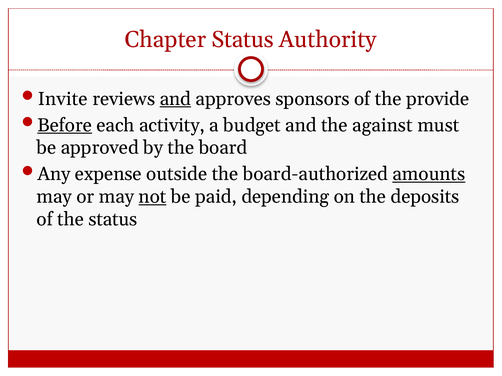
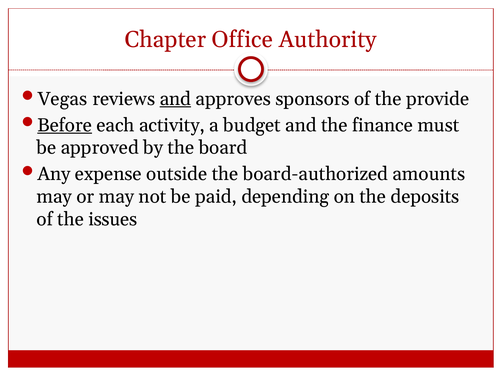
Chapter Status: Status -> Office (242, 40)
Invite: Invite -> Vegas (63, 99)
against: against -> finance (383, 125)
amounts underline: present -> none (429, 174)
not underline: present -> none (153, 197)
the status: status -> issues (113, 220)
